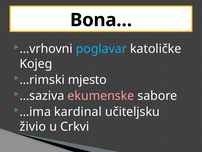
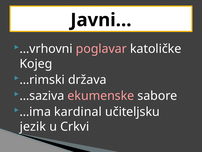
Bona…: Bona… -> Javni… (101, 20)
poglavar colour: light blue -> pink (101, 49)
mjesto: mjesto -> država (87, 80)
živio: živio -> jezik (33, 126)
